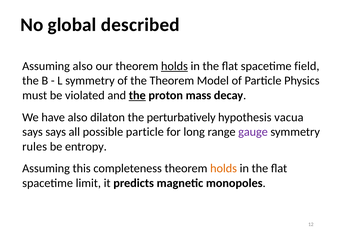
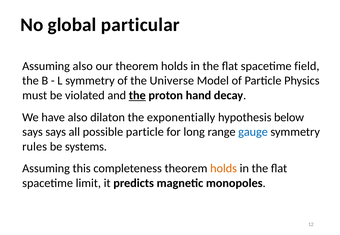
described: described -> particular (140, 25)
holds underline: present -> none (174, 66)
the Theorem: Theorem -> Universe (172, 81)
mass: mass -> hand (198, 95)
perturbatively: perturbatively -> exponentially (181, 117)
vacua: vacua -> below (289, 117)
gauge colour: purple -> blue (253, 132)
entropy: entropy -> systems (86, 147)
